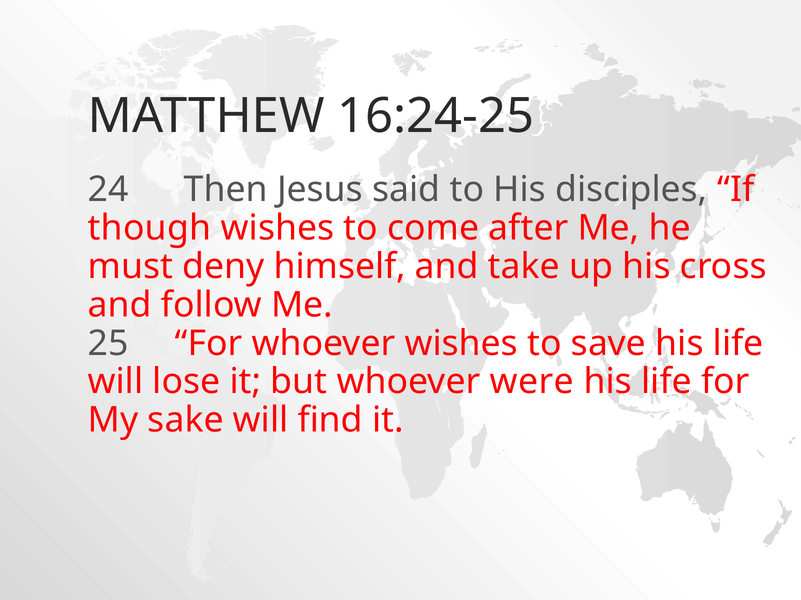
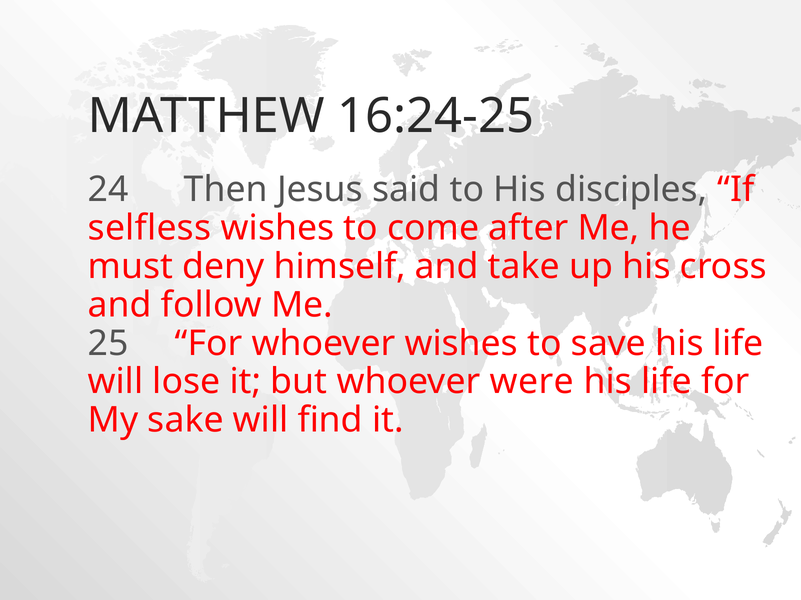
though: though -> selfless (150, 228)
